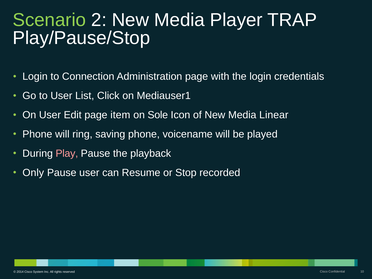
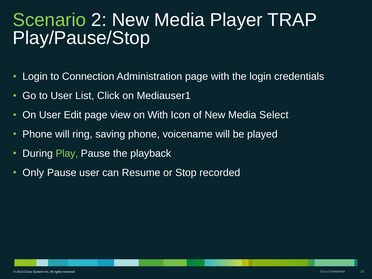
item: item -> view (120, 115)
on Sole: Sole -> With (158, 115)
Linear: Linear -> Select (274, 115)
Play colour: pink -> light green (67, 153)
